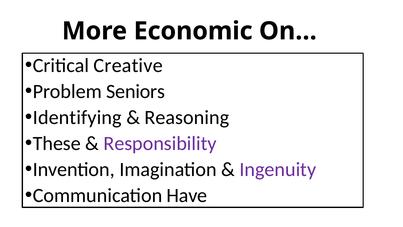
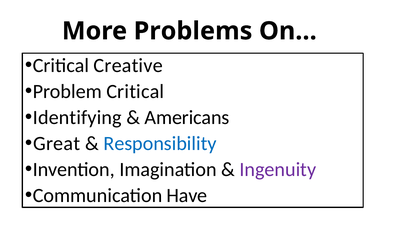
Economic: Economic -> Problems (193, 31)
Problem Seniors: Seniors -> Critical (135, 91)
Reasoning: Reasoning -> Americans (187, 117)
These: These -> Great (57, 143)
Responsibility colour: purple -> blue (160, 143)
